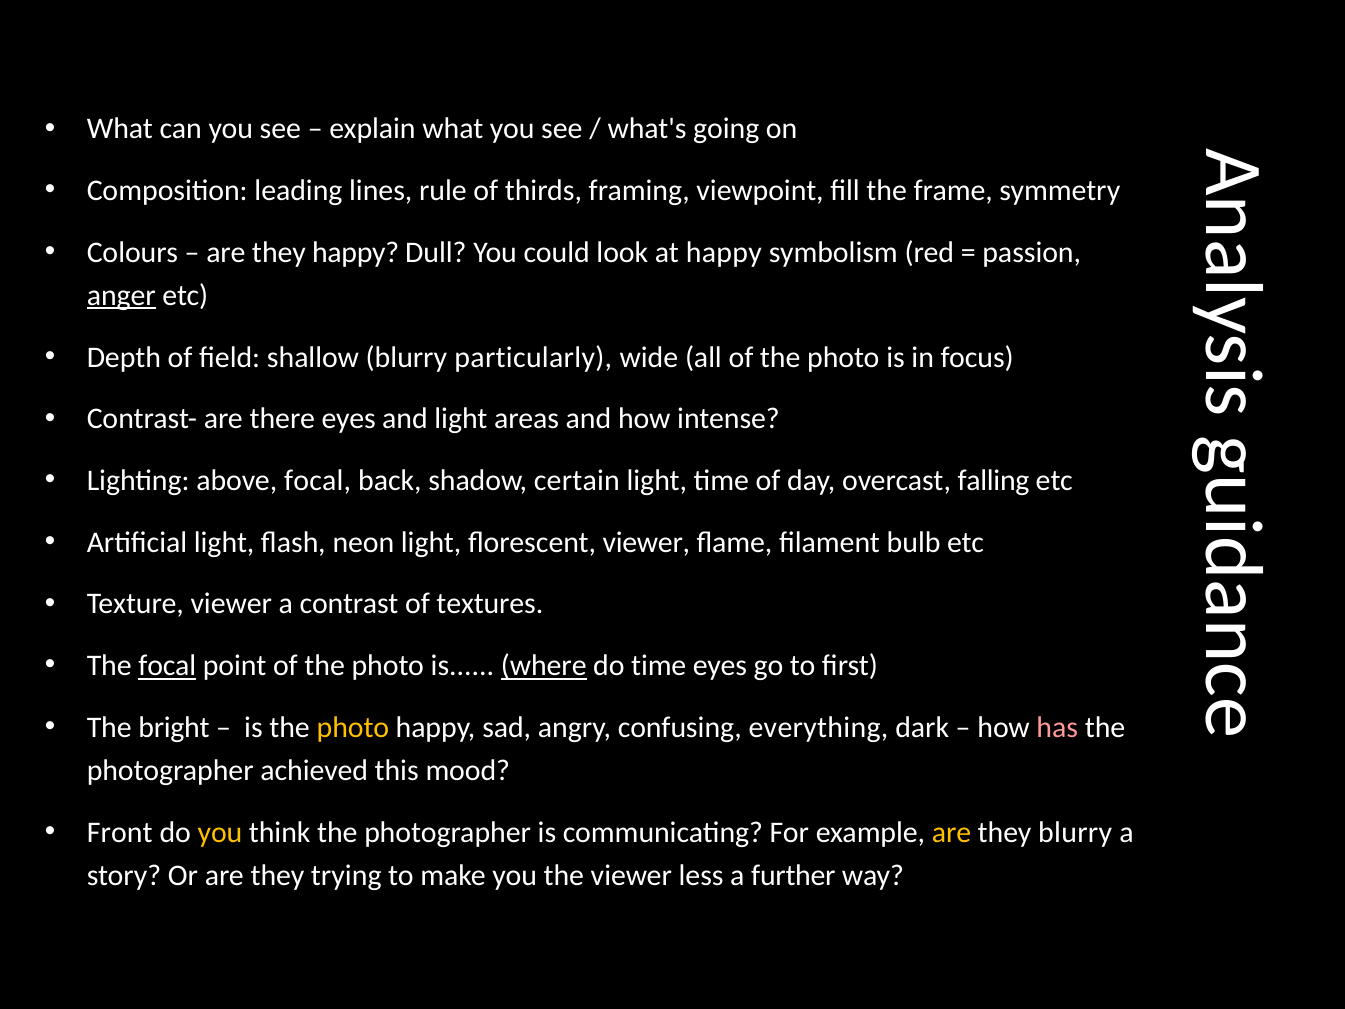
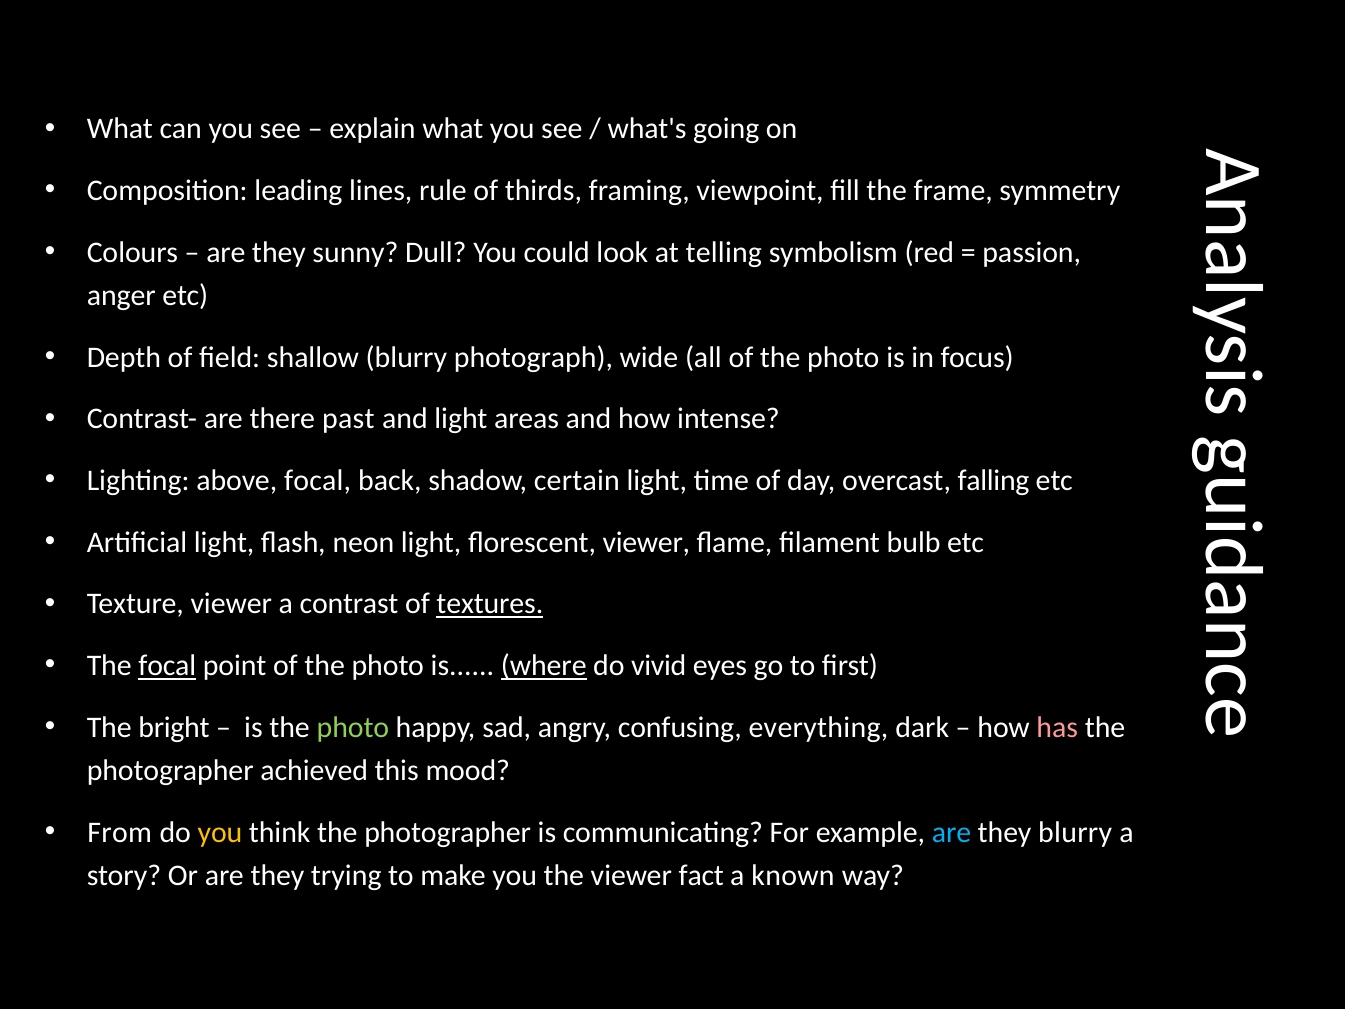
they happy: happy -> sunny (355, 252)
at happy: happy -> telling (724, 252)
anger underline: present -> none (121, 295)
particularly: particularly -> photograph (533, 357)
there eyes: eyes -> past (348, 419)
textures underline: none -> present (490, 604)
do time: time -> vivid (659, 666)
photo colour: yellow -> light green (353, 727)
Front: Front -> From (120, 832)
are colour: yellow -> light blue (952, 832)
less: less -> fact (701, 875)
further: further -> known (793, 875)
